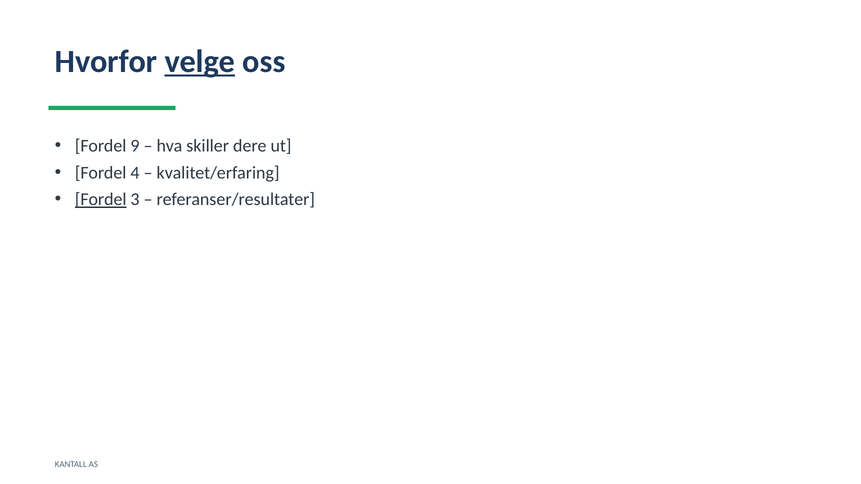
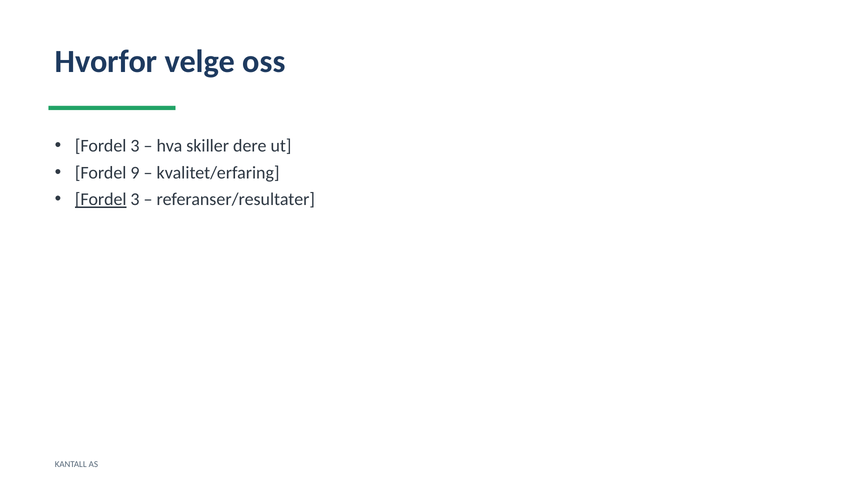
velge underline: present -> none (200, 61)
9: 9 -> 3 (135, 146)
4: 4 -> 9 (135, 173)
